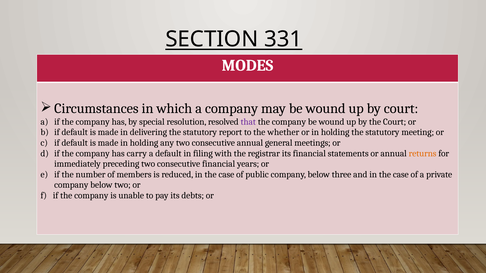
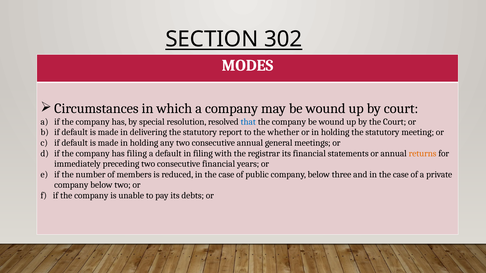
331: 331 -> 302 (283, 39)
that colour: purple -> blue (248, 122)
has carry: carry -> filing (137, 154)
